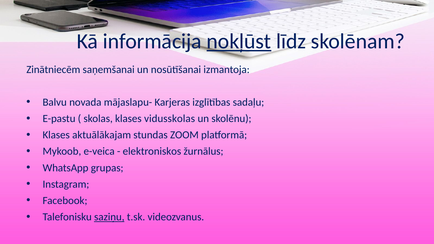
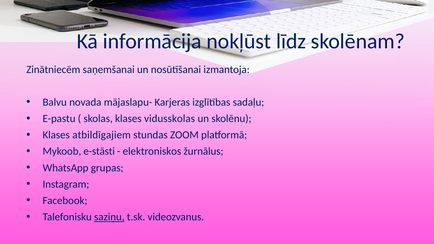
nokļūst underline: present -> none (239, 41)
aktuālākajam: aktuālākajam -> atbildīgajiem (102, 135)
e-veica: e-veica -> e-stāsti (99, 151)
